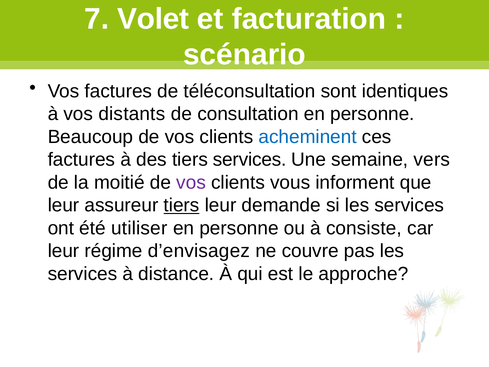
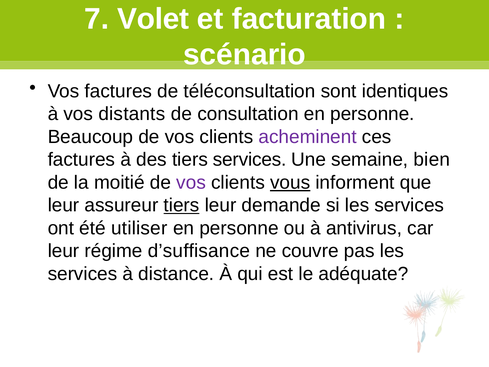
acheminent colour: blue -> purple (308, 137)
vers: vers -> bien (432, 160)
vous underline: none -> present (290, 182)
consiste: consiste -> antivirus (364, 228)
d’envisagez: d’envisagez -> d’suffisance (199, 251)
approche: approche -> adéquate (363, 274)
